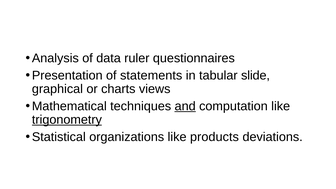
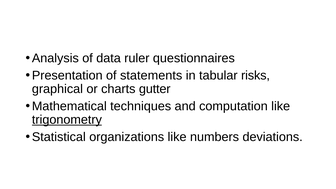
slide: slide -> risks (255, 75)
views: views -> gutter (155, 89)
and underline: present -> none (185, 106)
products: products -> numbers (215, 137)
